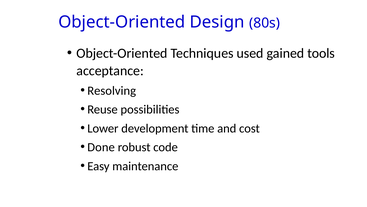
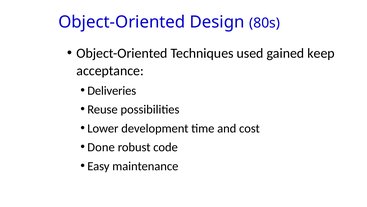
tools: tools -> keep (321, 53)
Resolving: Resolving -> Deliveries (112, 90)
